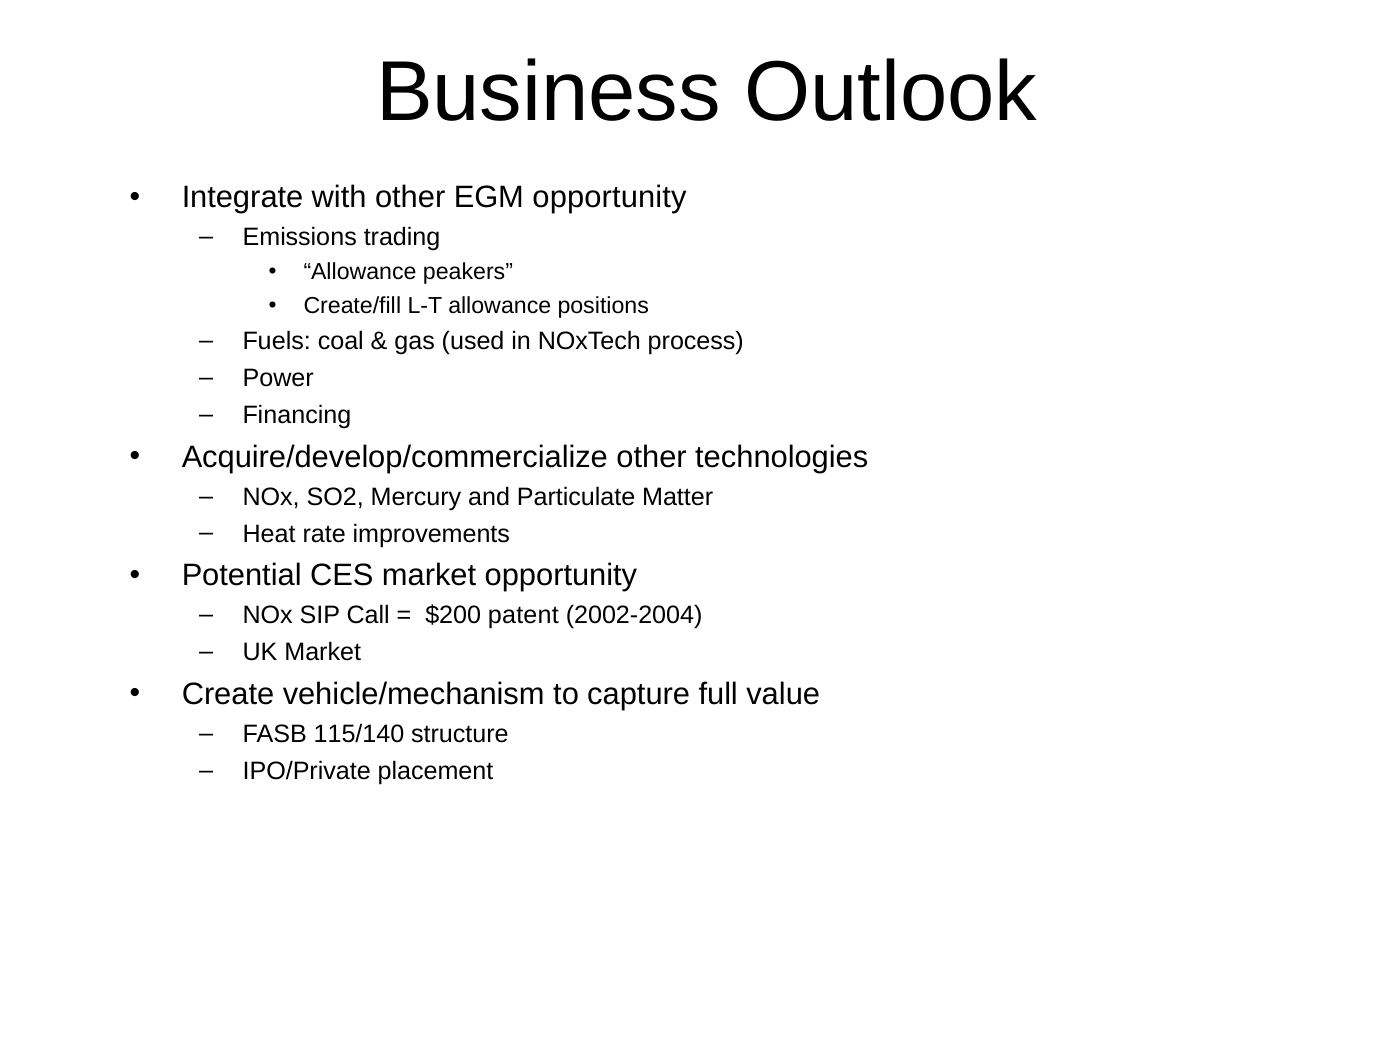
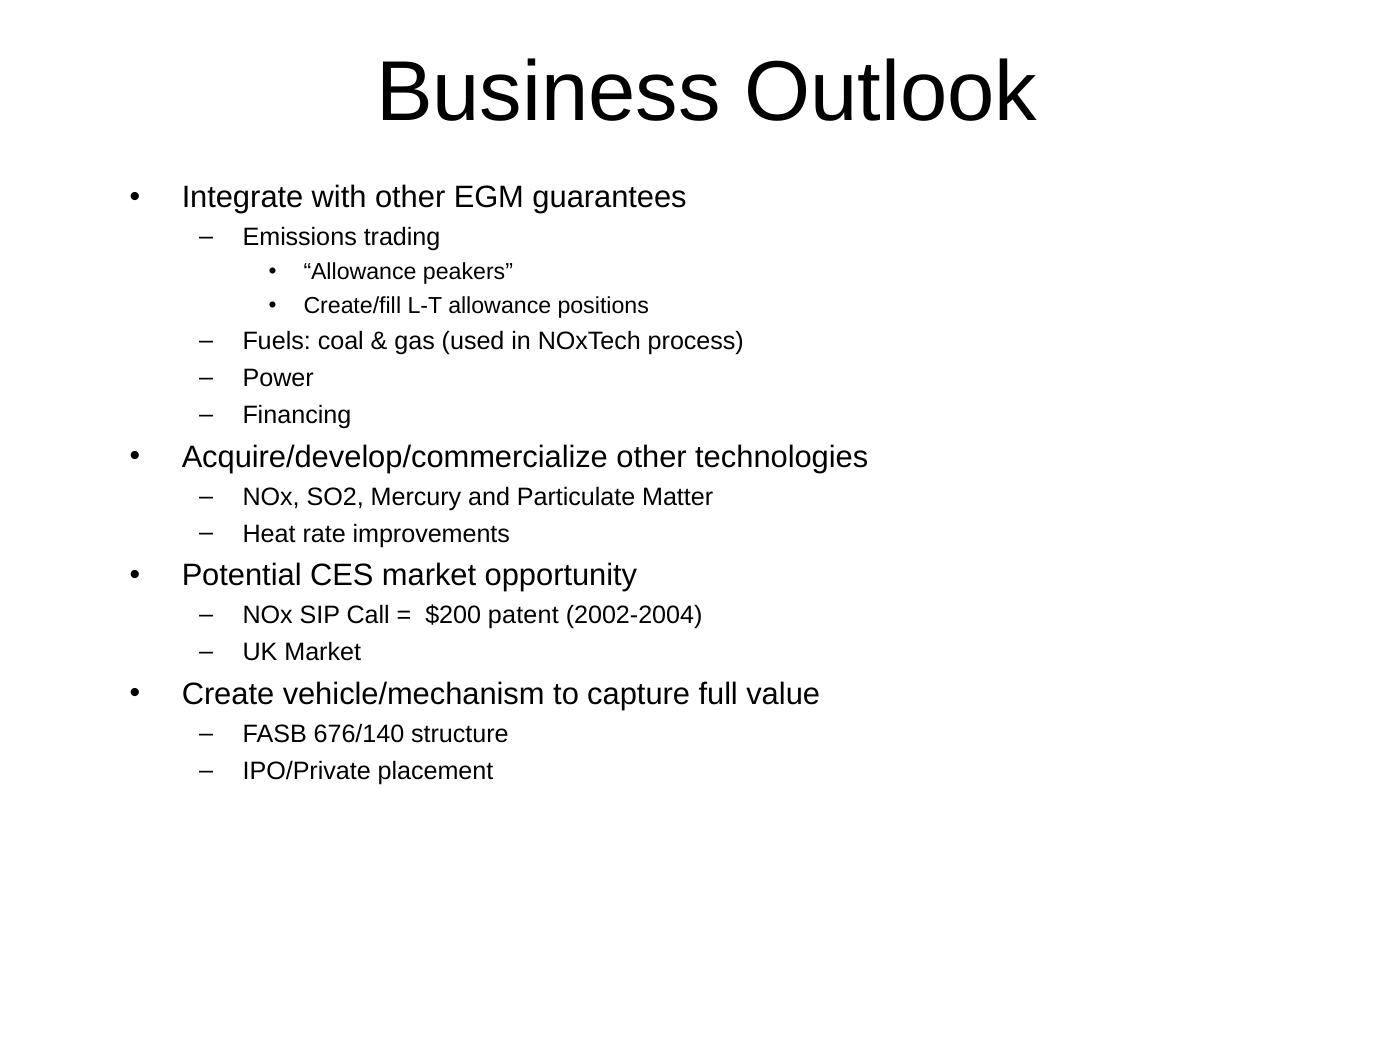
EGM opportunity: opportunity -> guarantees (610, 197)
115/140: 115/140 -> 676/140 (359, 734)
